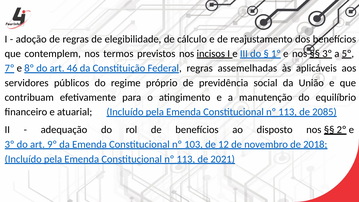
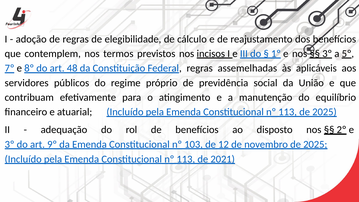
46: 46 -> 48 (72, 68)
113 de 2085: 2085 -> 2025 (324, 112)
novembro de 2018: 2018 -> 2025 (315, 144)
